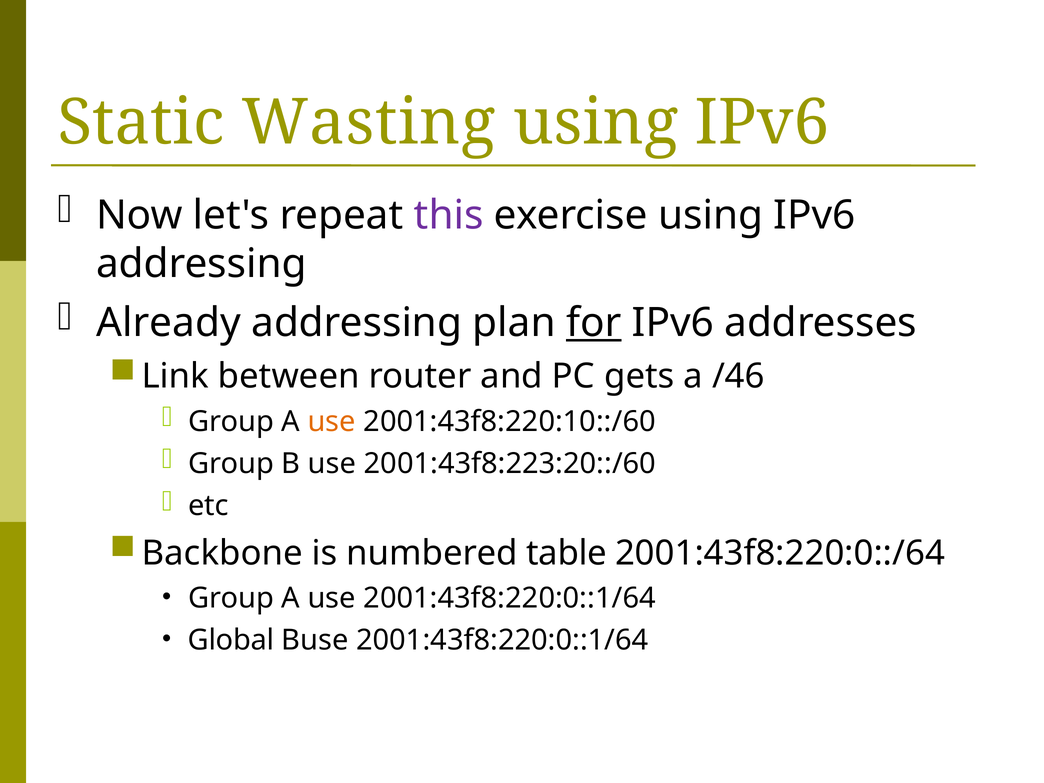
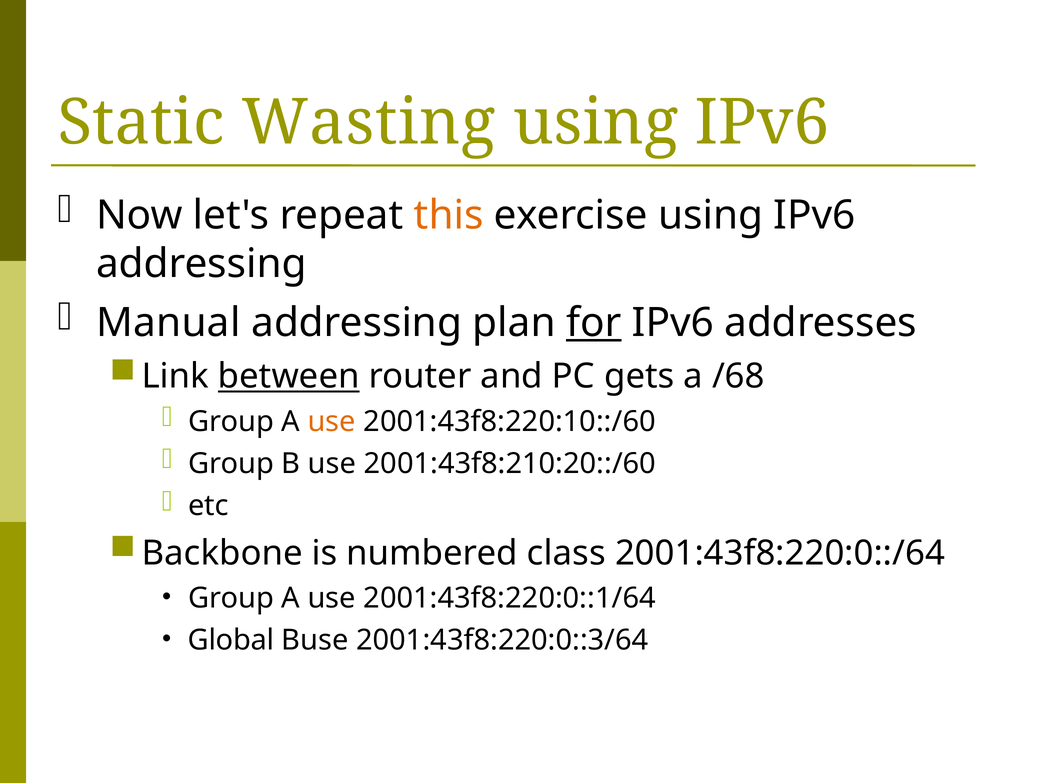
this colour: purple -> orange (449, 215)
Already: Already -> Manual (168, 323)
between underline: none -> present (289, 376)
/46: /46 -> /68 (738, 376)
2001:43f8:223:20::/60: 2001:43f8:223:20::/60 -> 2001:43f8:210:20::/60 (510, 464)
table: table -> class (566, 553)
Buse 2001:43f8:220:0::1/64: 2001:43f8:220:0::1/64 -> 2001:43f8:220:0::3/64 (502, 640)
